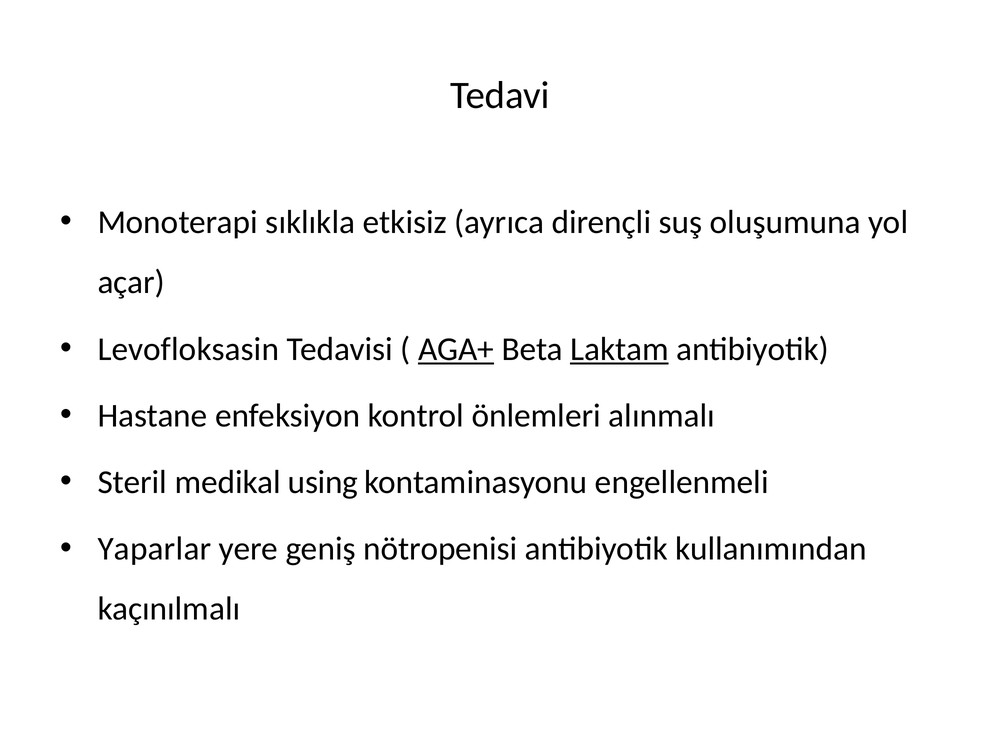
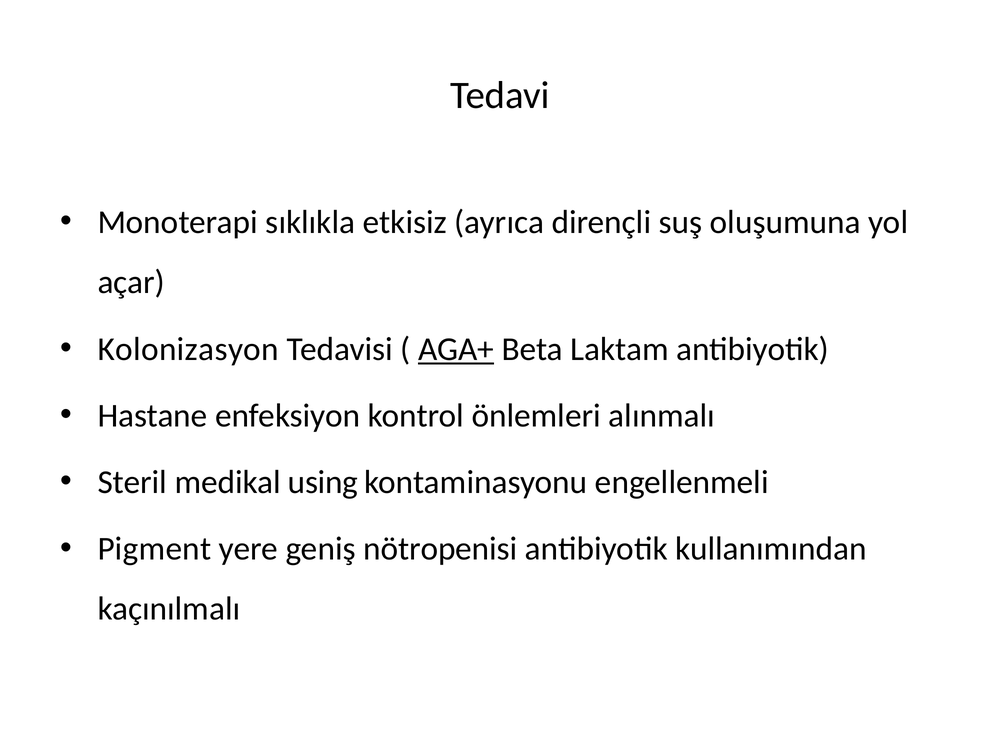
Levofloksasin: Levofloksasin -> Kolonizasyon (188, 349)
Laktam underline: present -> none (619, 349)
Yaparlar: Yaparlar -> Pigment (154, 549)
